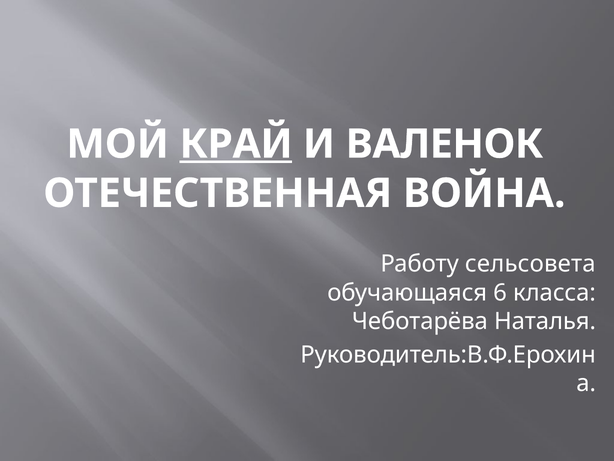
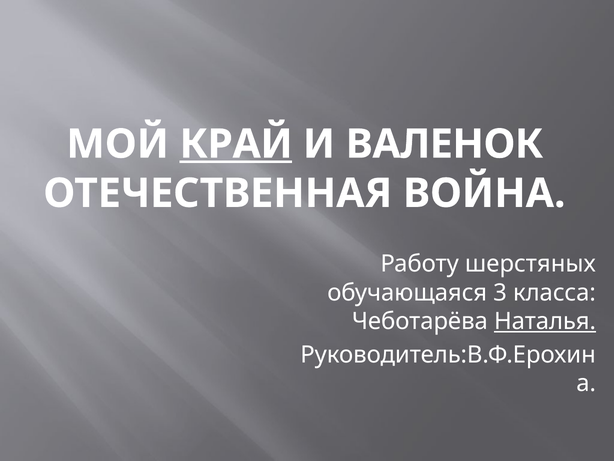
сельсовета: сельсовета -> шерстяных (530, 264)
6: 6 -> 3 (500, 292)
Наталья underline: none -> present (545, 321)
